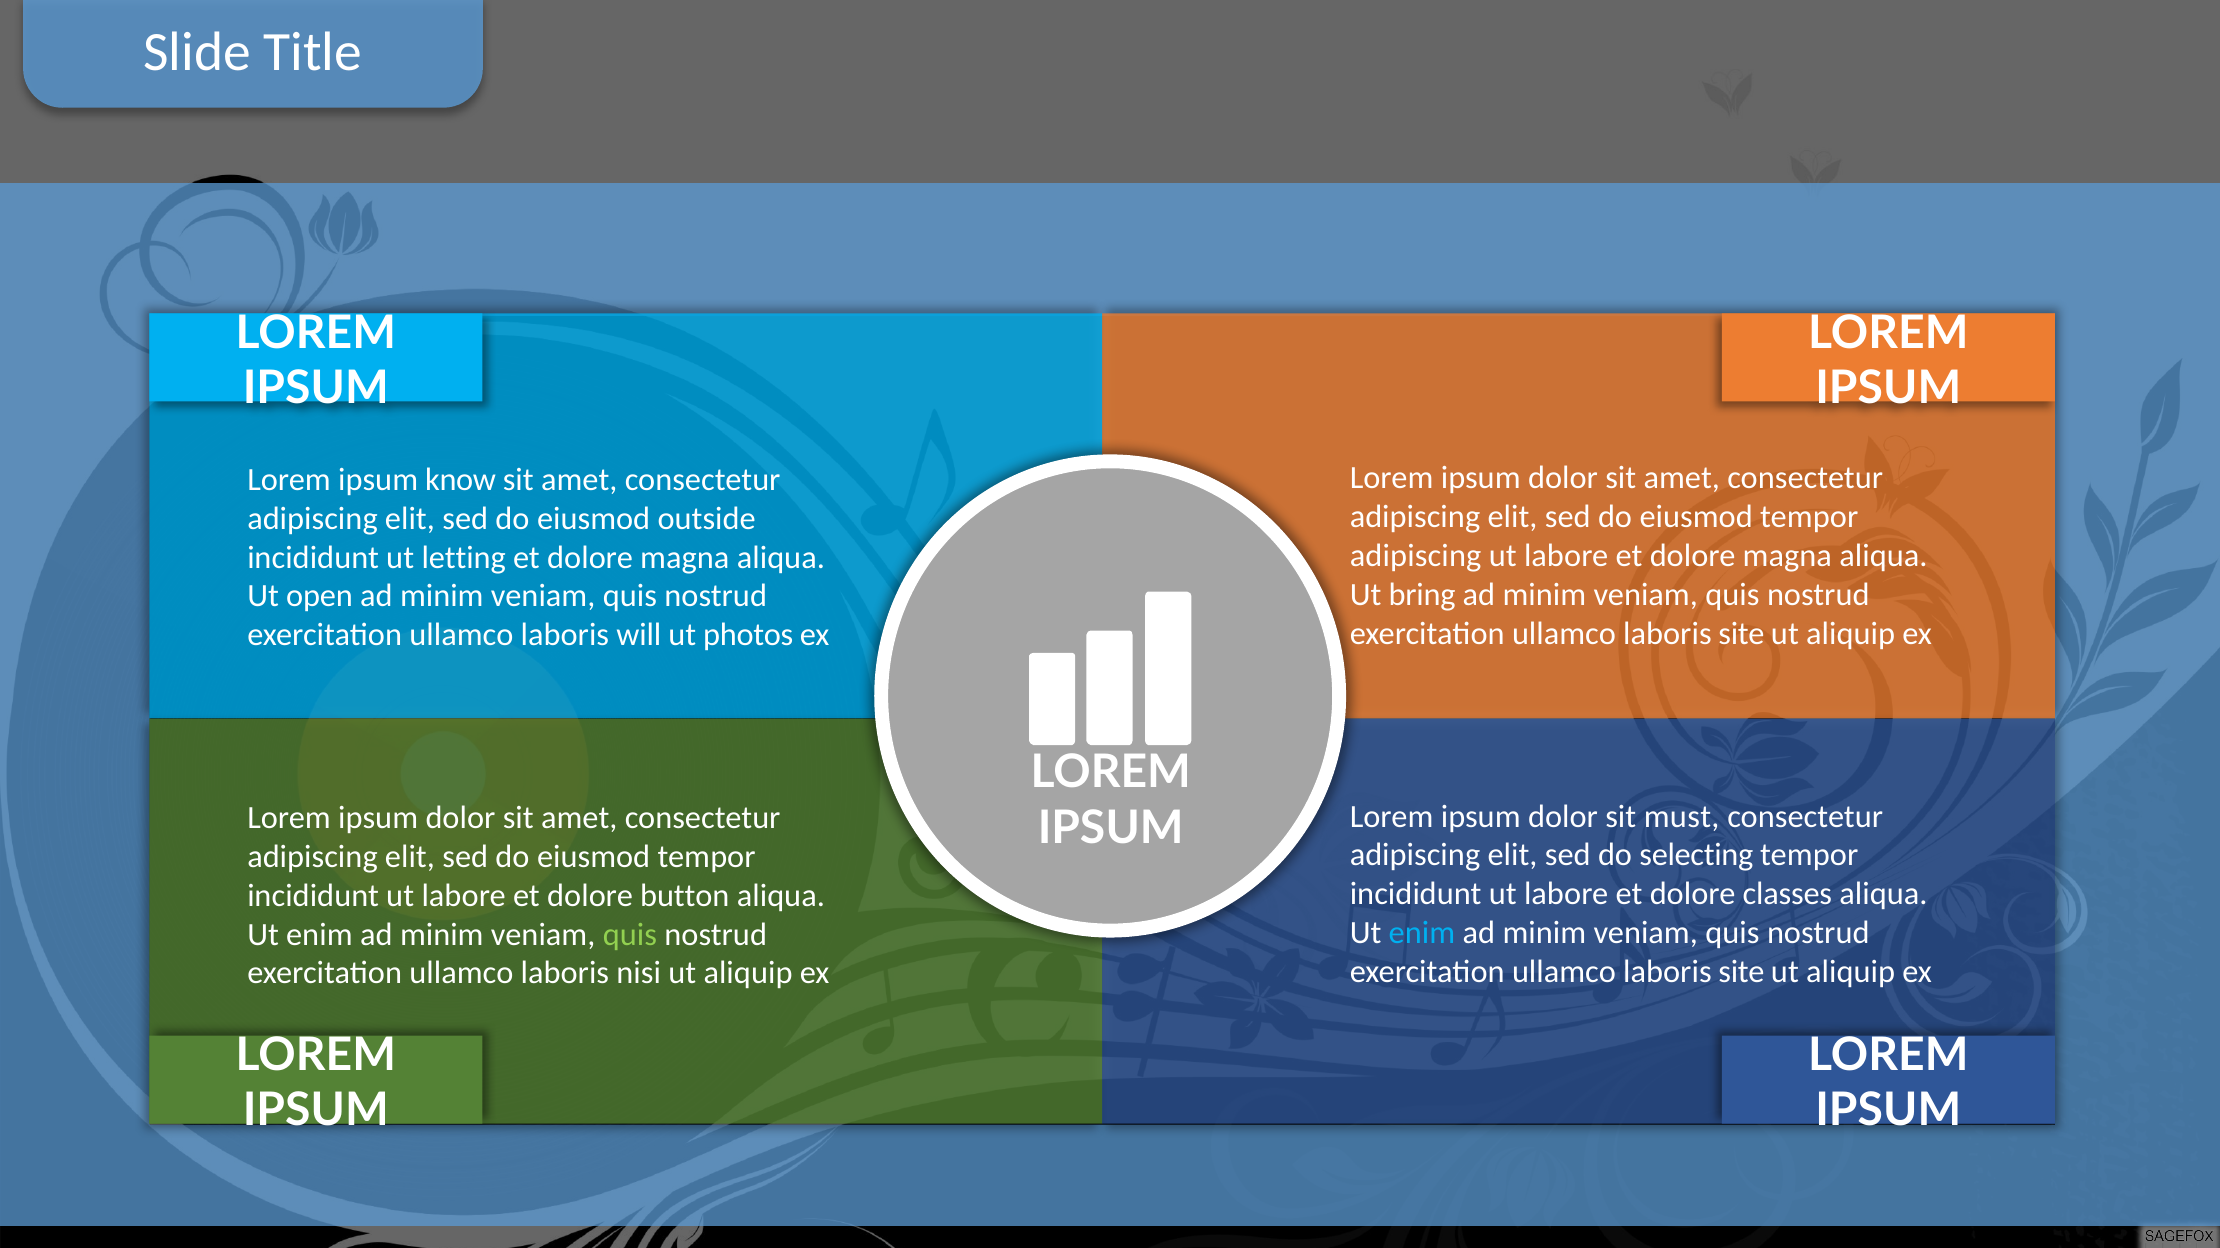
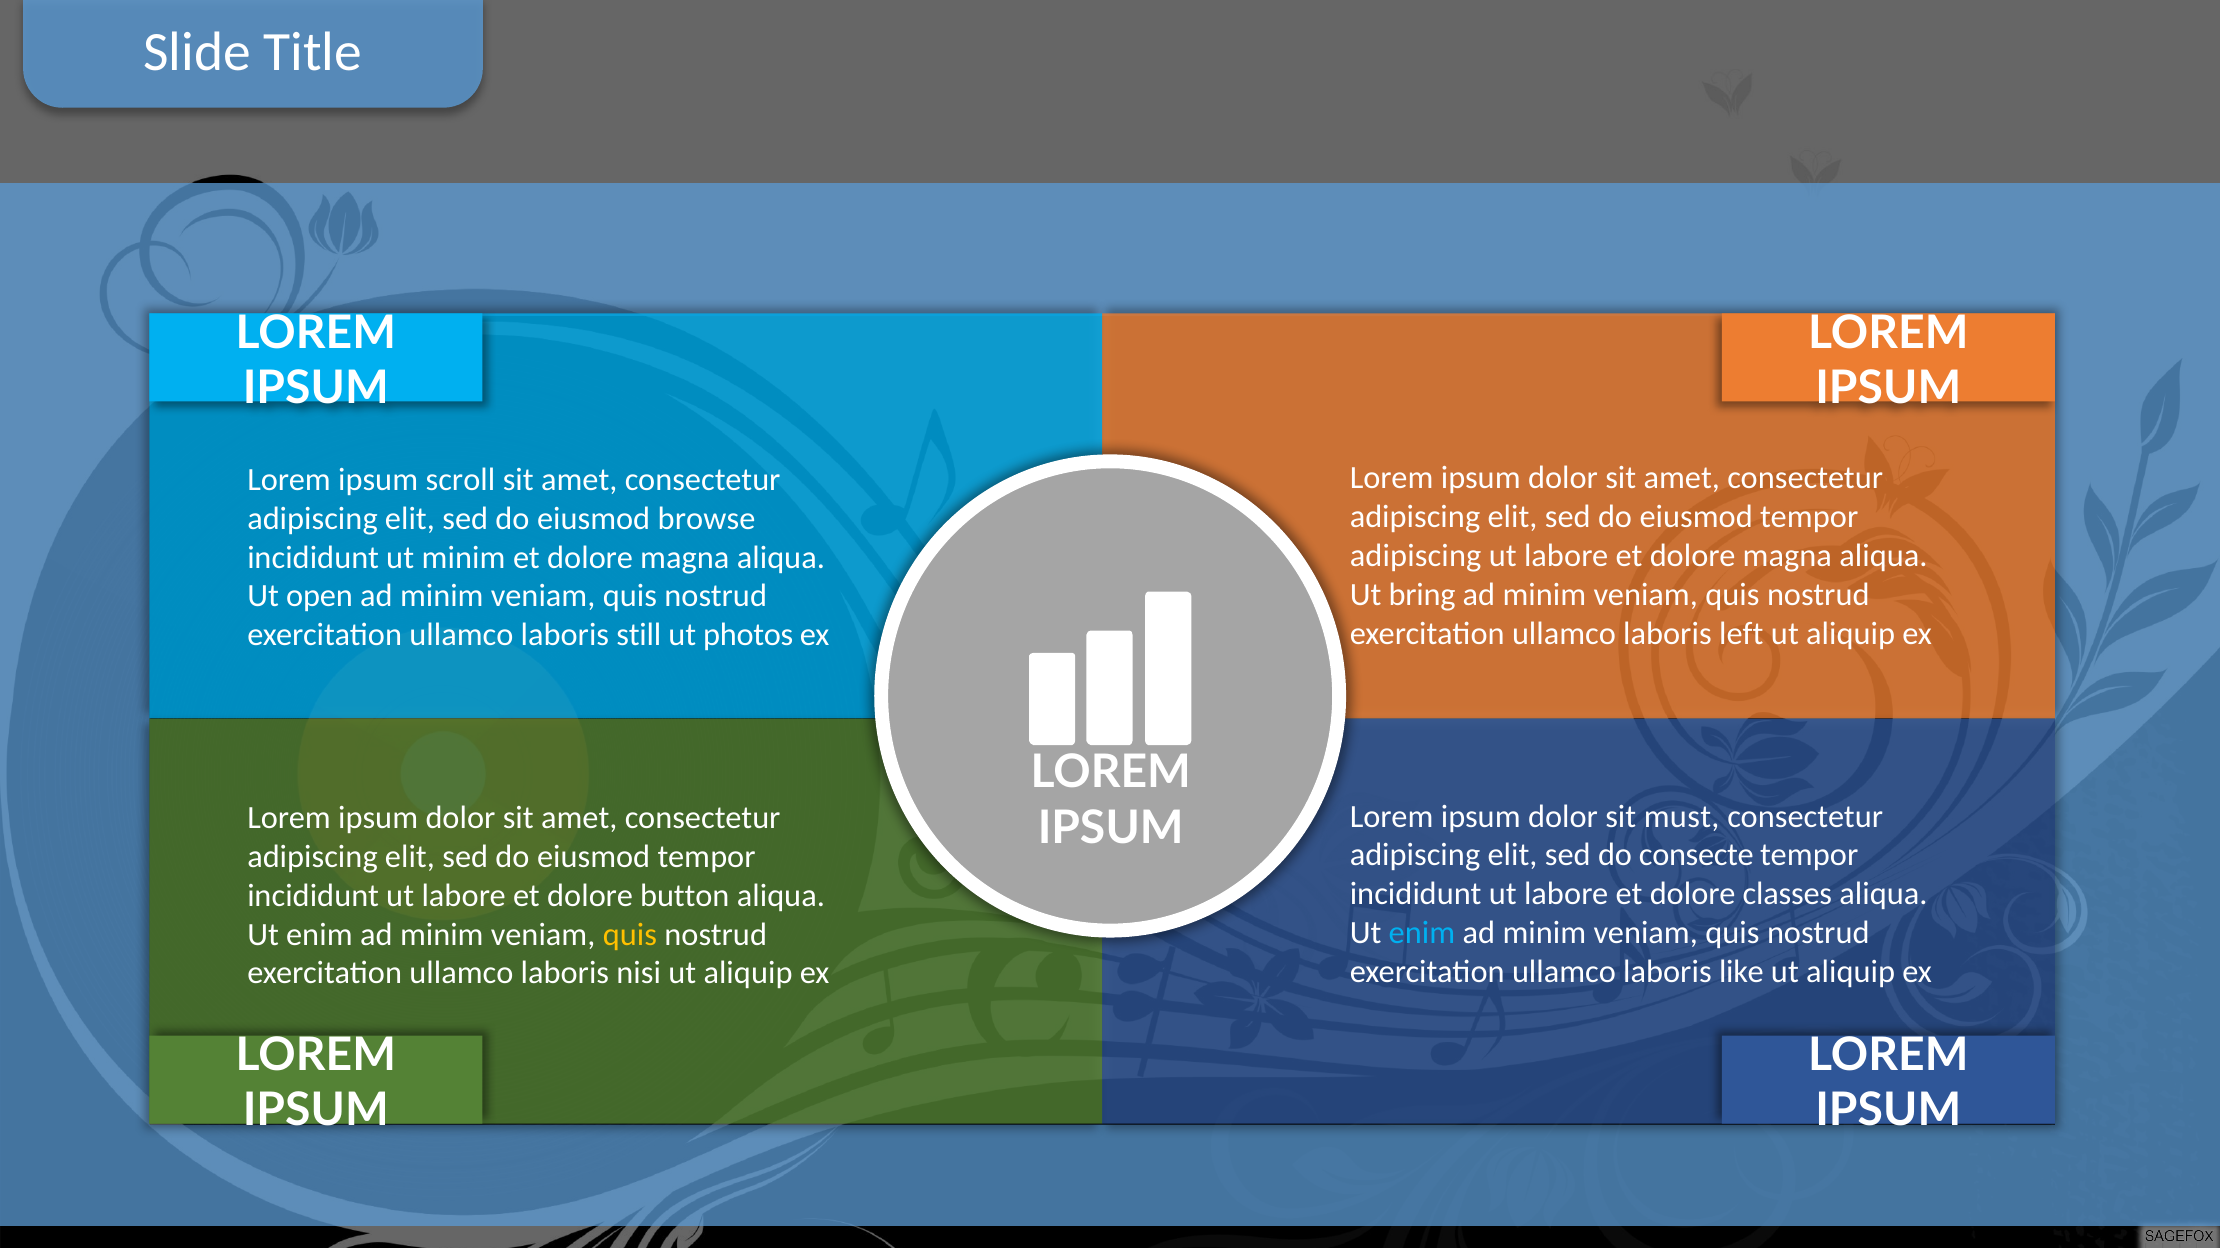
know: know -> scroll (460, 480)
outside: outside -> browse (707, 519)
ut letting: letting -> minim (464, 558)
site: site -> left (1741, 634)
will: will -> still (639, 635)
selecting: selecting -> consecte (1696, 856)
quis colour: light green -> yellow (630, 935)
site: site -> like (1741, 972)
